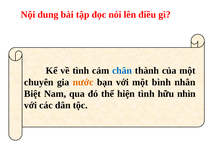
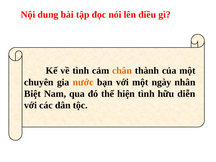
chân colour: blue -> orange (122, 71)
bình: bình -> ngày (162, 82)
nhìn: nhìn -> diễn (186, 94)
